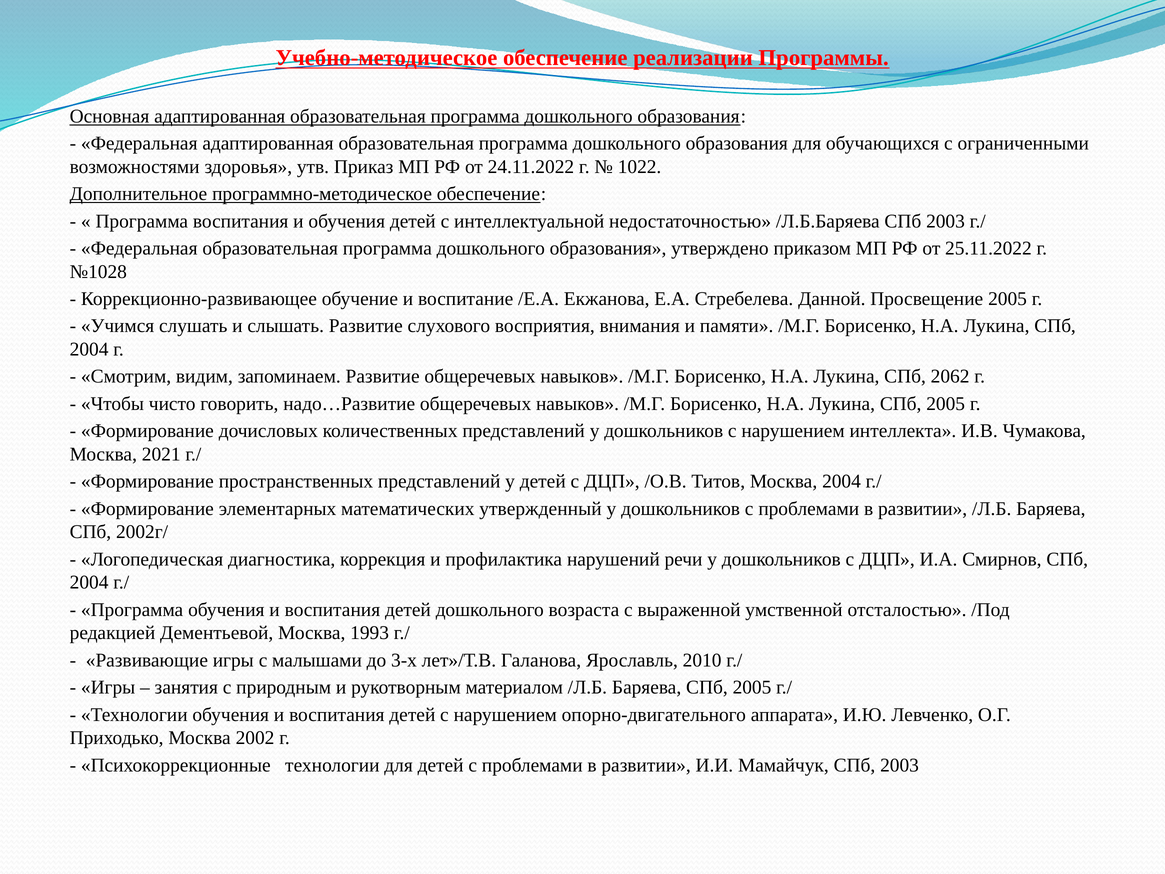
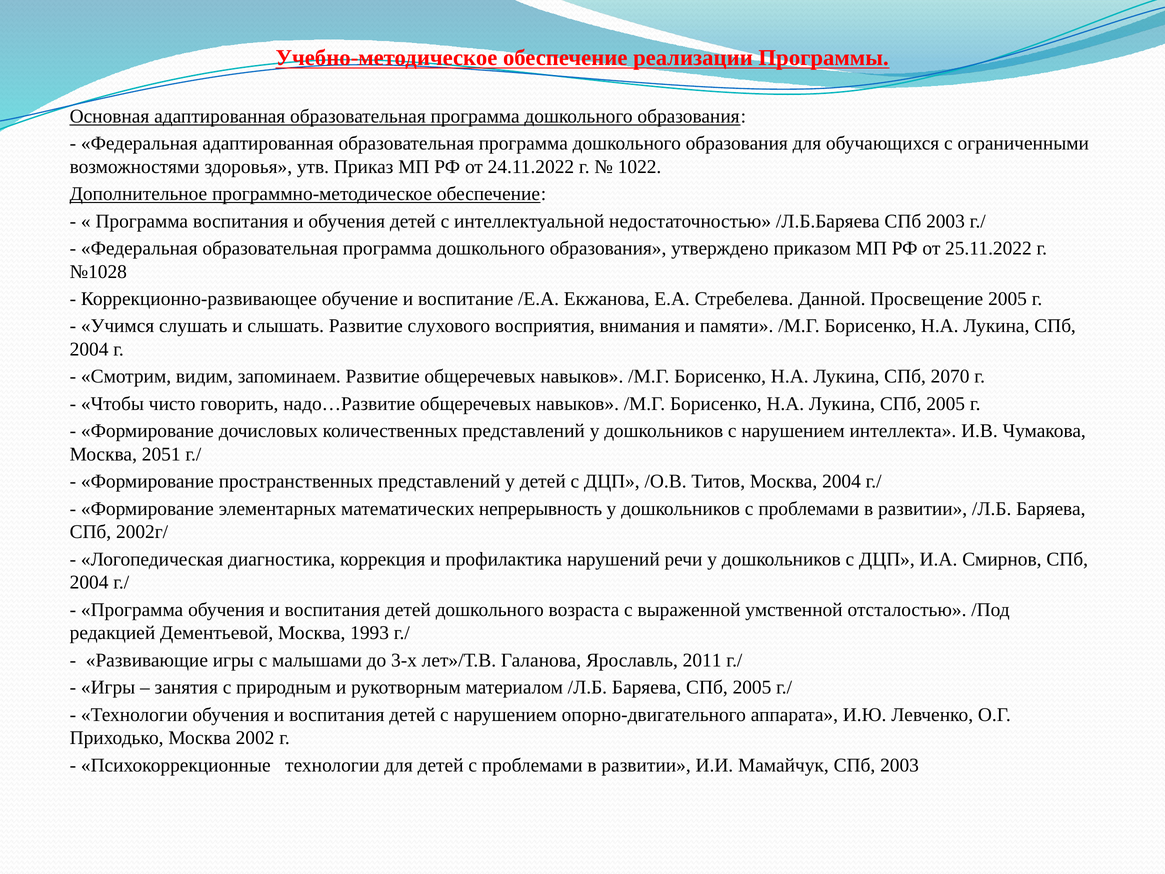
2062: 2062 -> 2070 (950, 376)
2021: 2021 -> 2051 (161, 454)
утвержденный: утвержденный -> непрерывность (541, 509)
2010: 2010 -> 2011 (702, 660)
